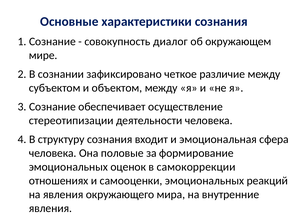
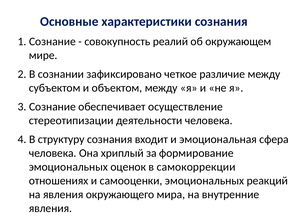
диалог: диалог -> реалий (171, 42)
половые: половые -> хриплый (122, 153)
